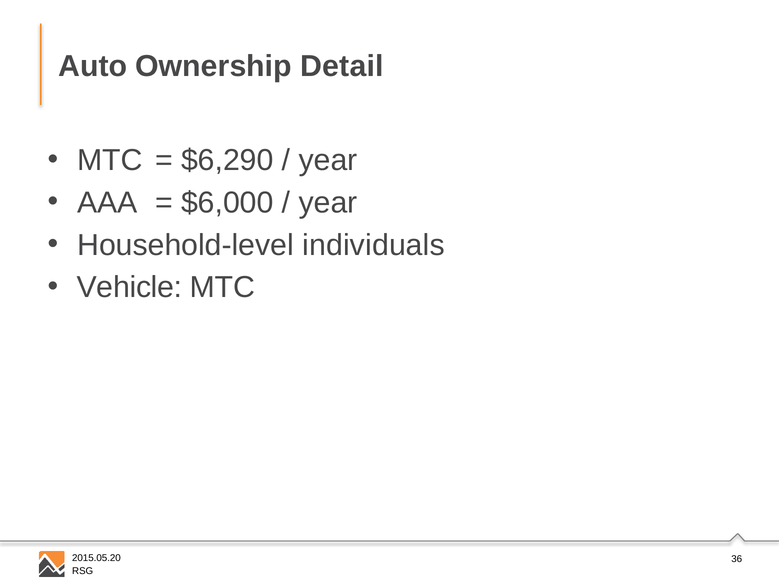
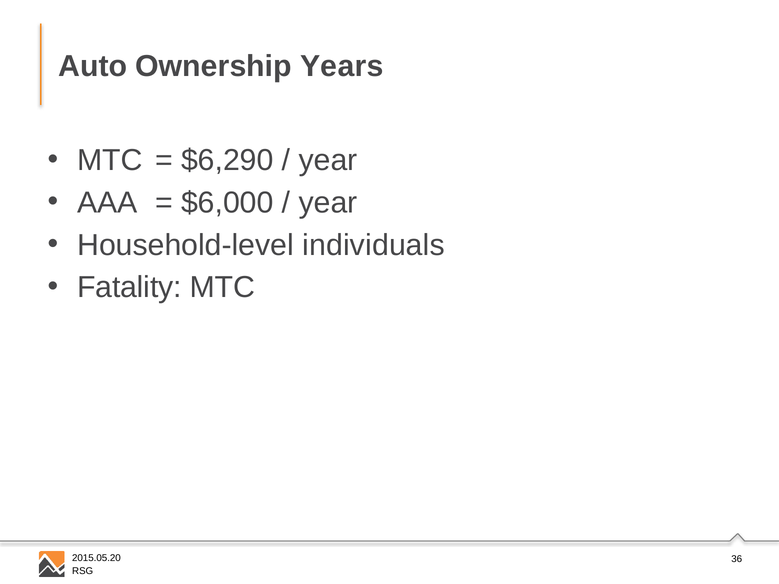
Detail: Detail -> Years (342, 66)
Vehicle: Vehicle -> Fatality (129, 288)
